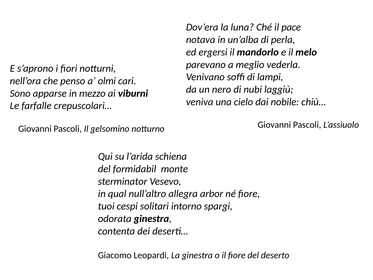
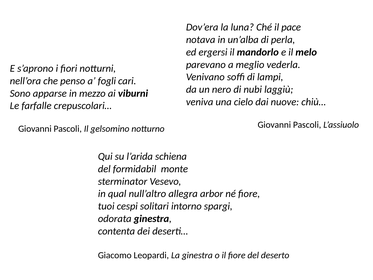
olmi: olmi -> fogli (107, 81)
nobile: nobile -> nuove (285, 102)
